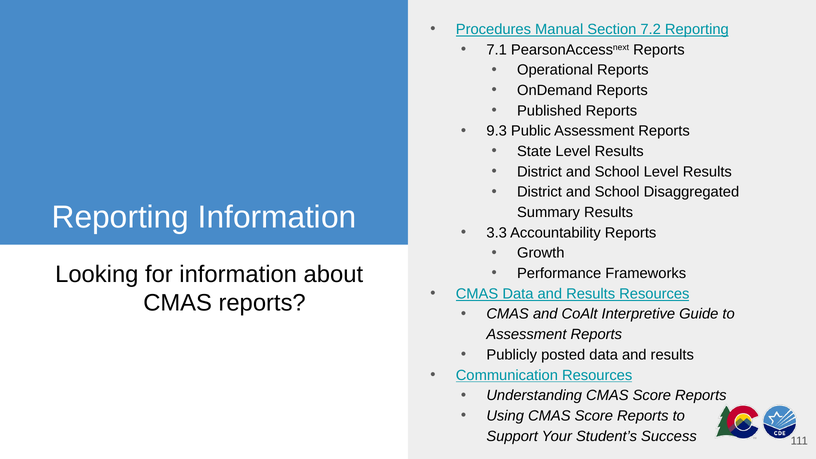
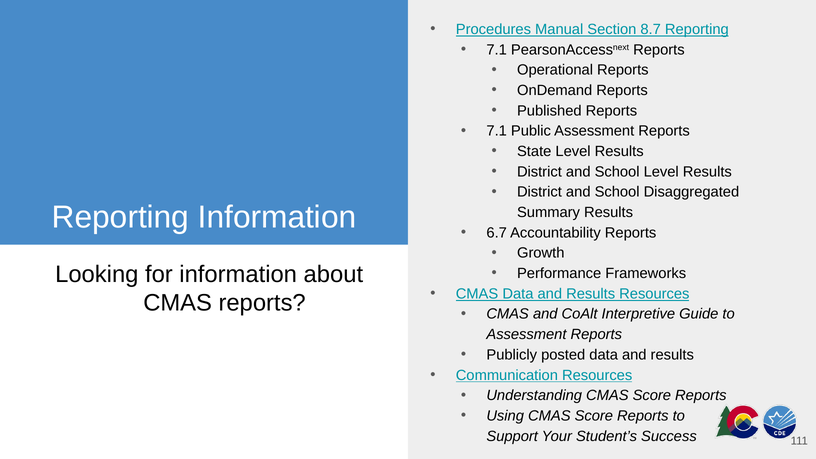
7.2: 7.2 -> 8.7 (651, 29)
9.3: 9.3 -> 7.1 (497, 131)
3.3: 3.3 -> 6.7 (497, 233)
